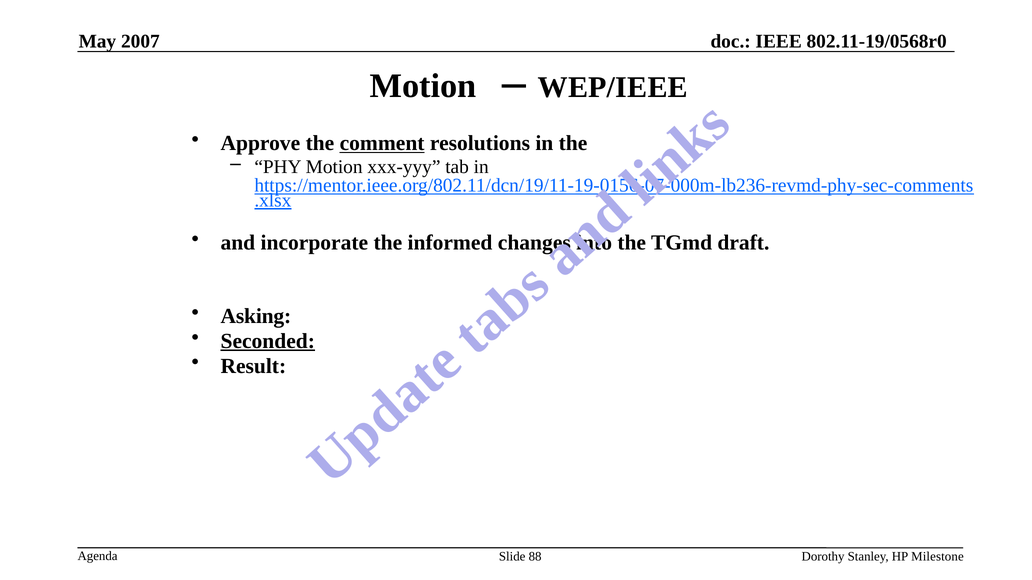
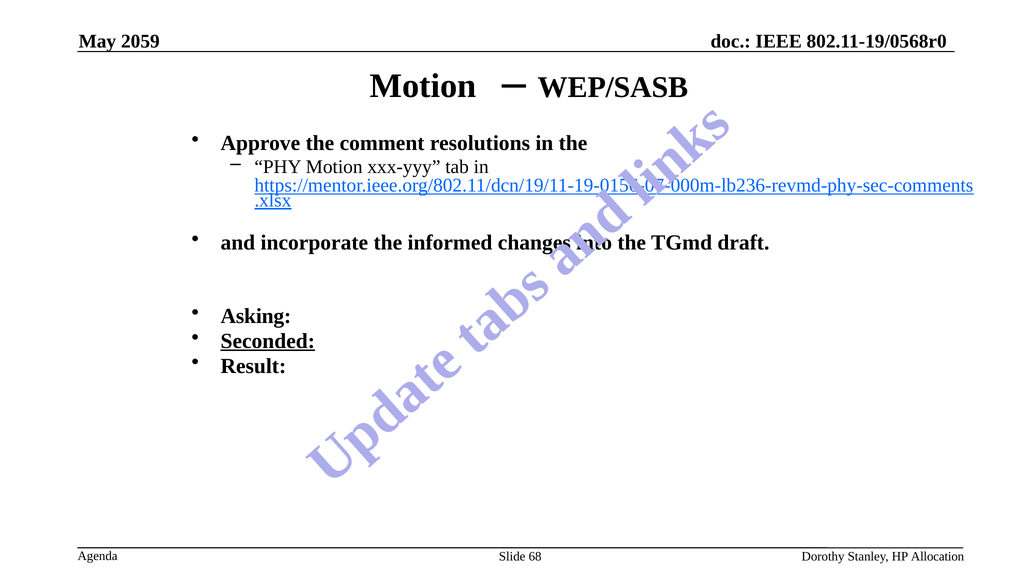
2007: 2007 -> 2059 (140, 41)
WEP/IEEE: WEP/IEEE -> WEP/SASB (613, 88)
comment underline: present -> none (382, 143)
88: 88 -> 68 (535, 557)
Milestone: Milestone -> Allocation (938, 557)
